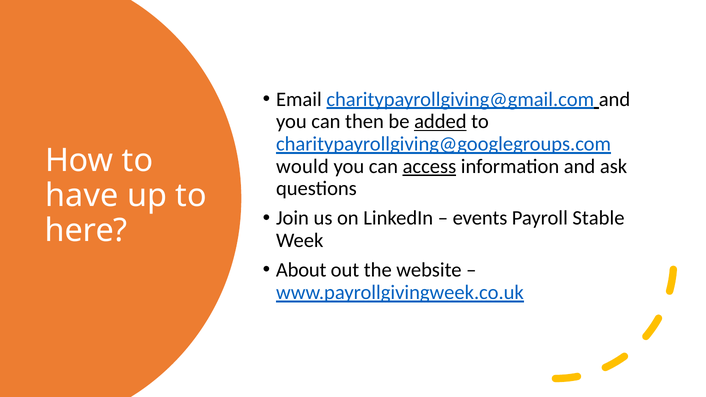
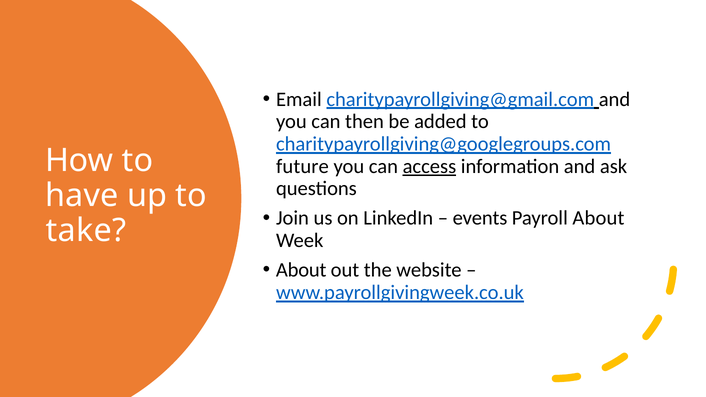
added underline: present -> none (440, 122)
would: would -> future (302, 166)
Payroll Stable: Stable -> About (598, 218)
here: here -> take (86, 231)
